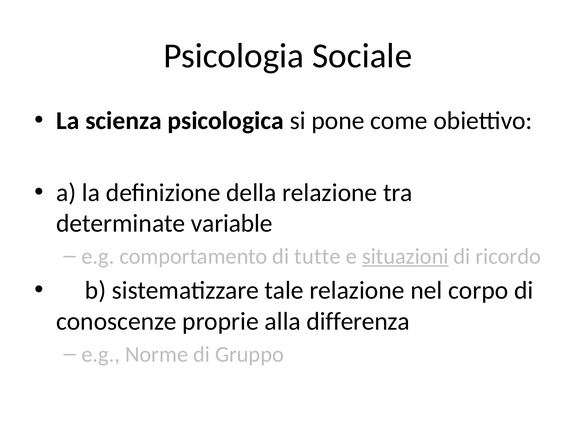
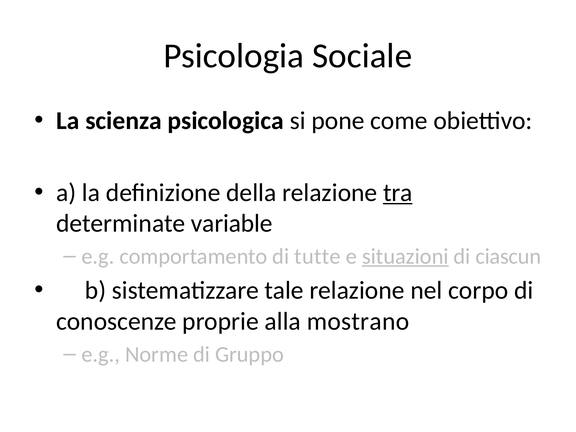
tra underline: none -> present (398, 193)
ricordo: ricordo -> ciascun (508, 256)
differenza: differenza -> mostrano (358, 321)
